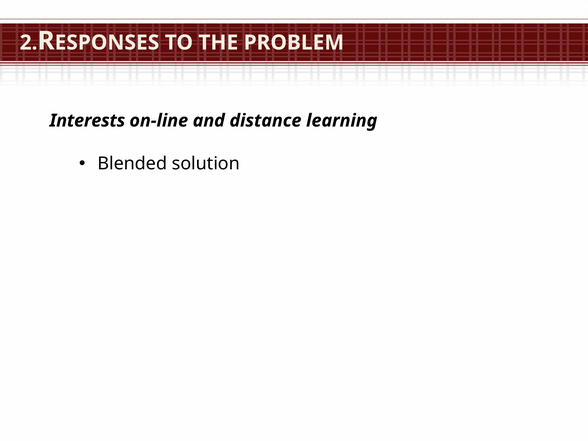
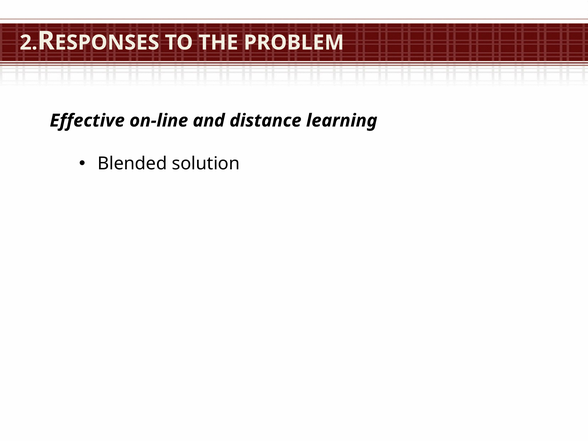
Interests: Interests -> Effective (87, 121)
